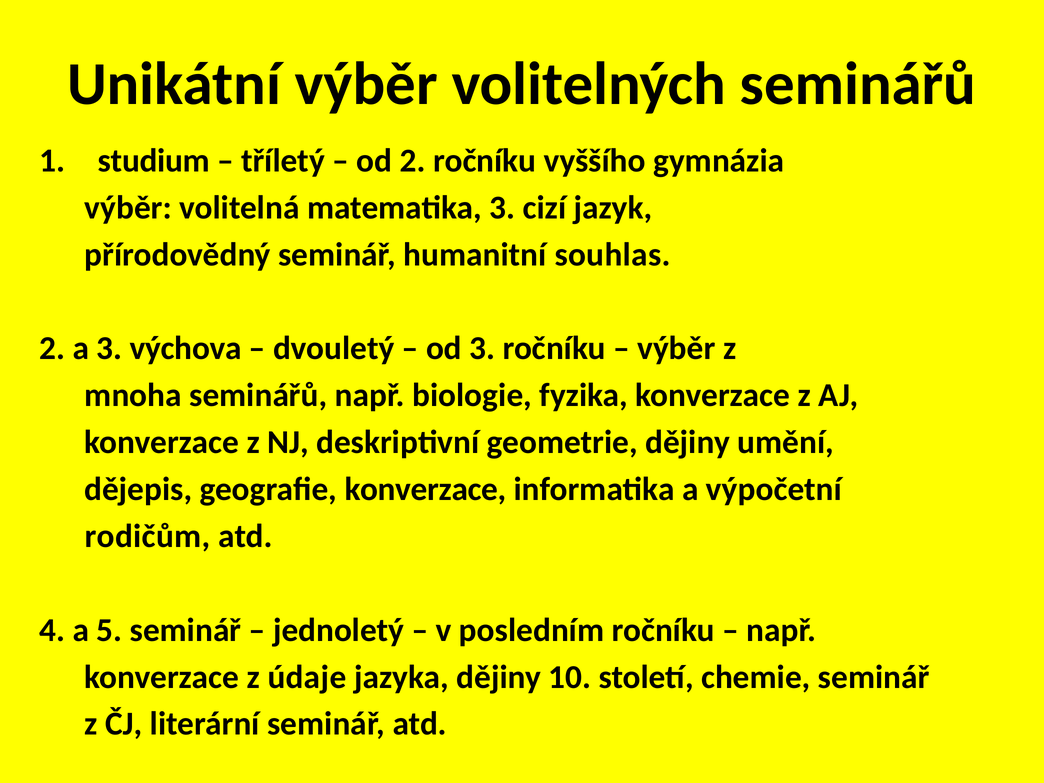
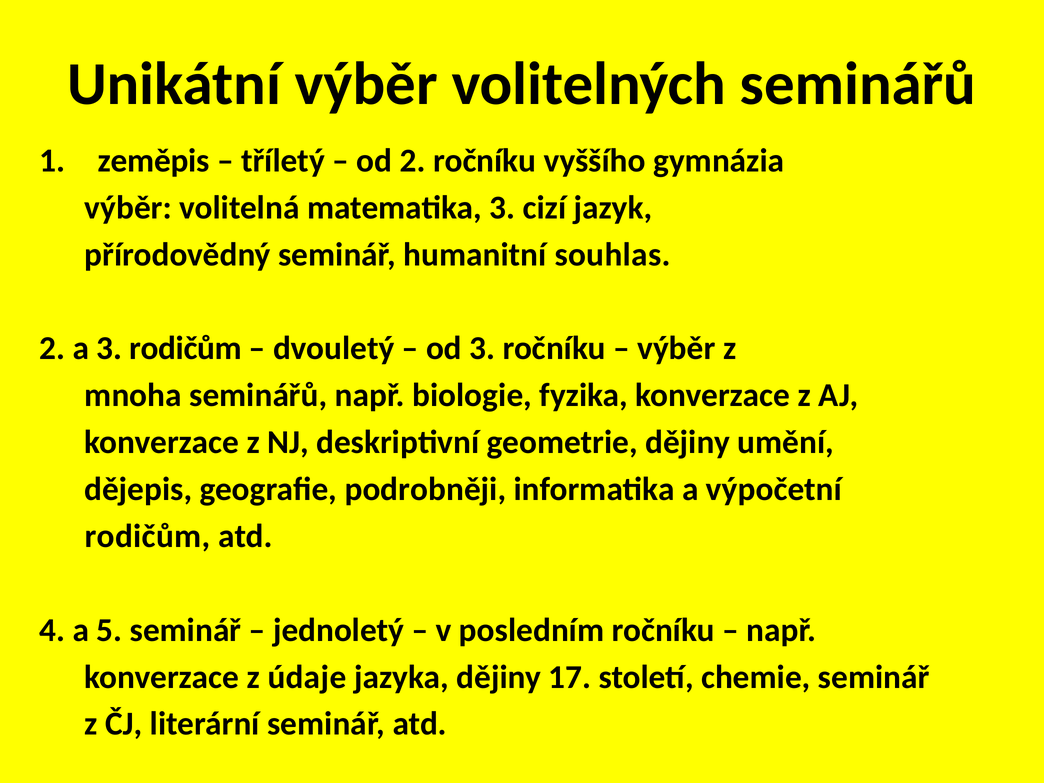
studium: studium -> zeměpis (154, 161)
3 výchova: výchova -> rodičům (186, 348)
geografie konverzace: konverzace -> podrobněji (425, 489)
10: 10 -> 17 (570, 677)
